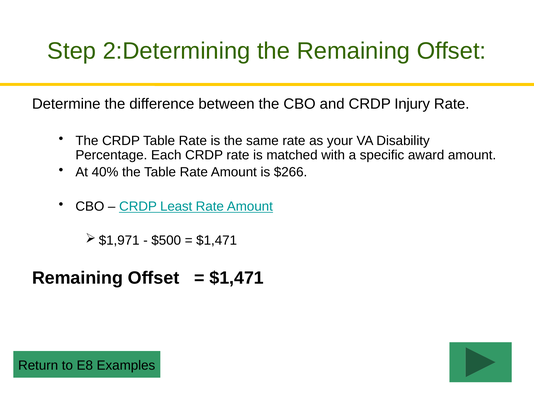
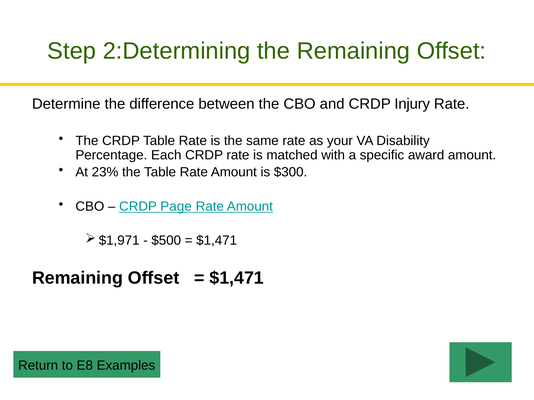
40%: 40% -> 23% (105, 172)
$266: $266 -> $300 (291, 172)
Least: Least -> Page (176, 207)
